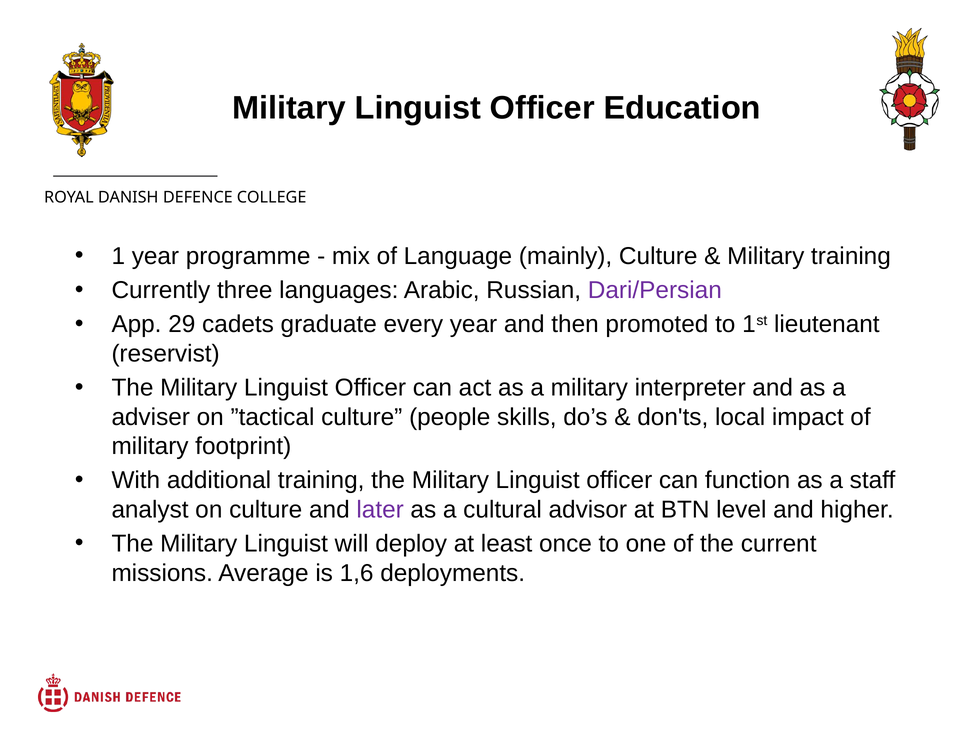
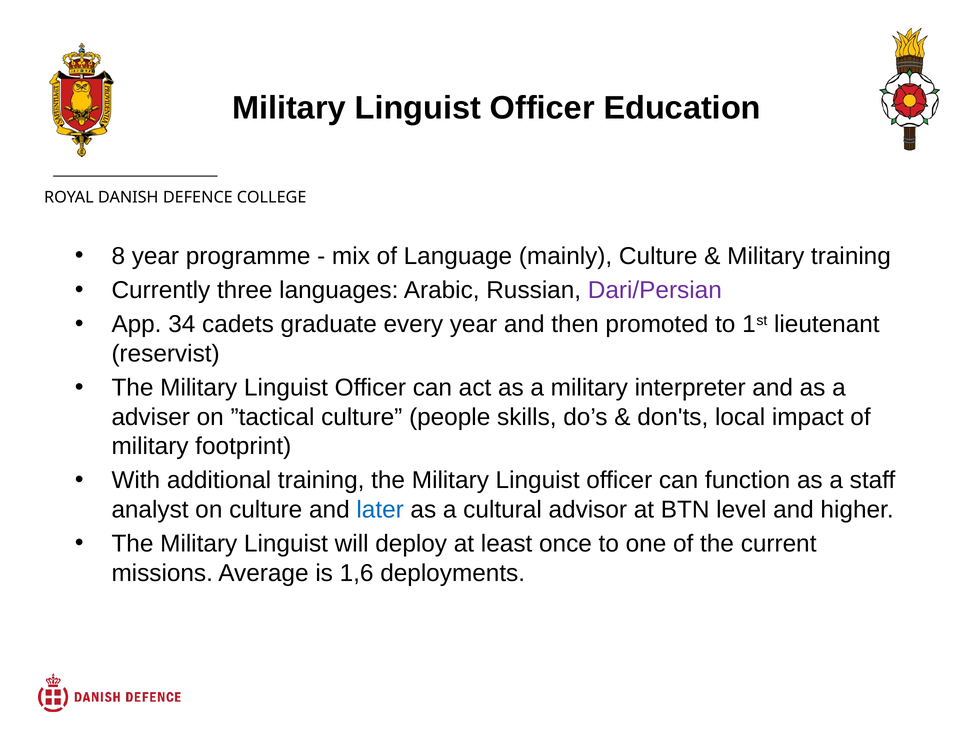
1: 1 -> 8 (118, 256)
29: 29 -> 34 (182, 325)
later colour: purple -> blue (380, 510)
